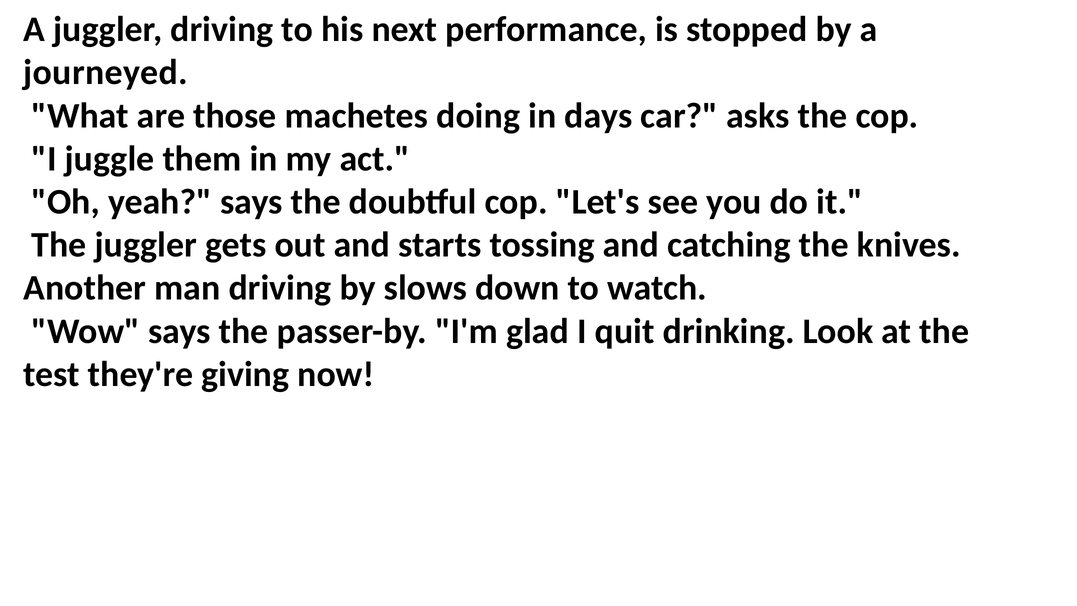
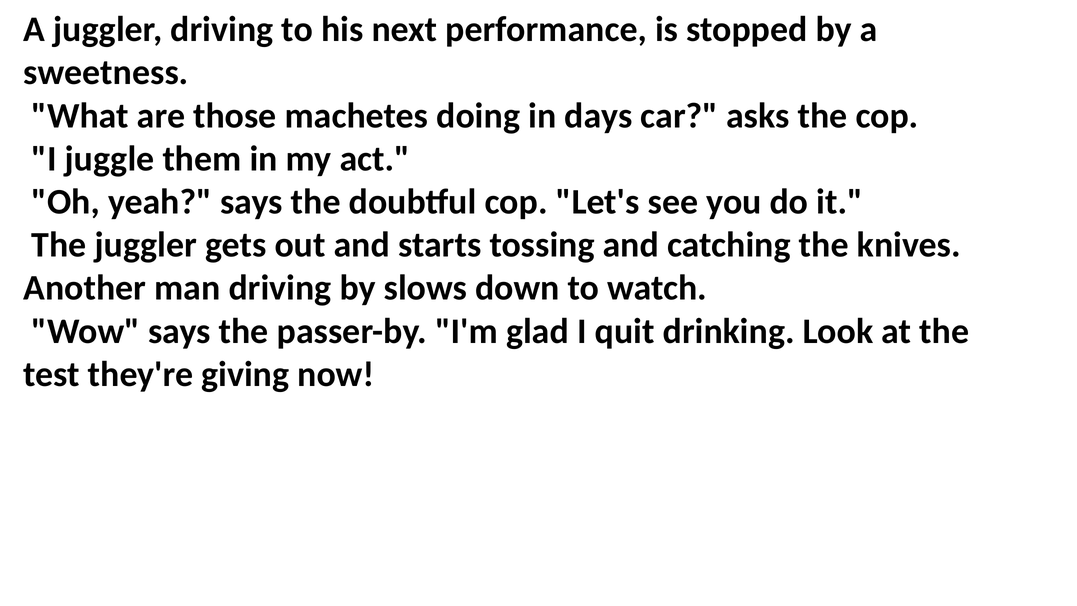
journeyed: journeyed -> sweetness (106, 73)
